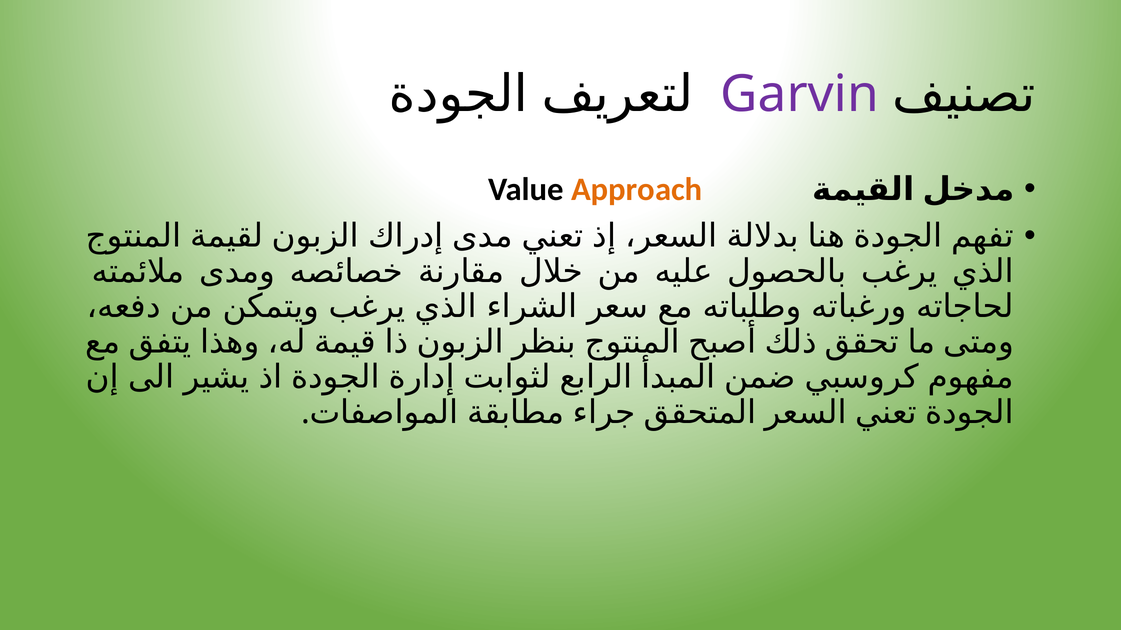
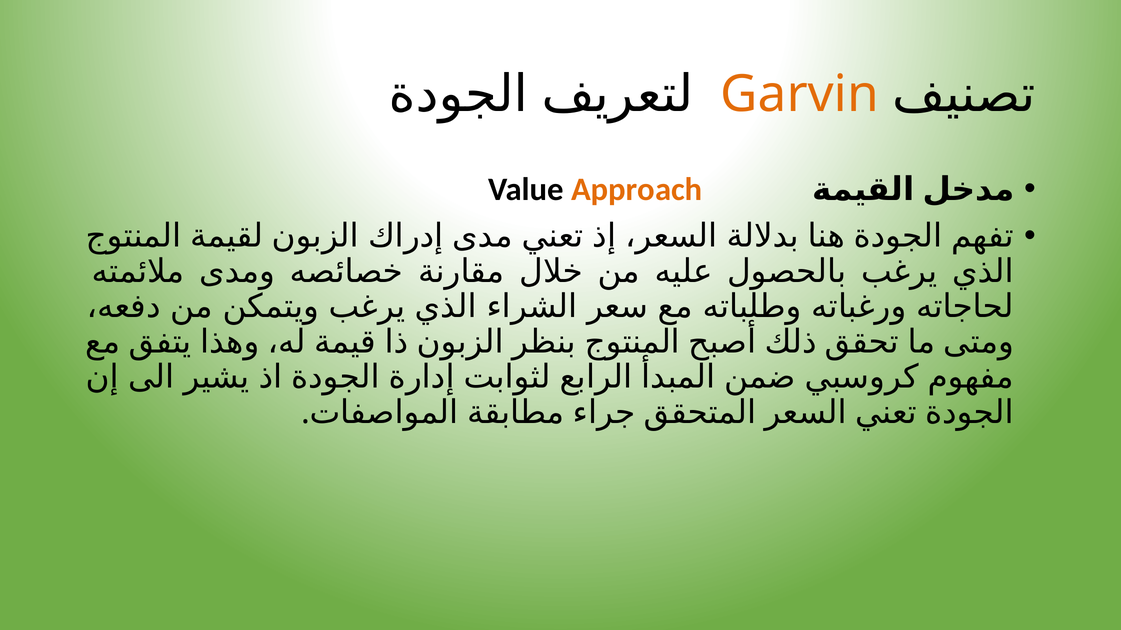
Garvin colour: purple -> orange (800, 94)
